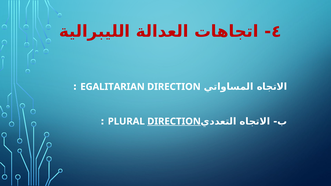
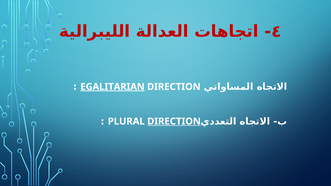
EGALITARIAN underline: none -> present (112, 87)
